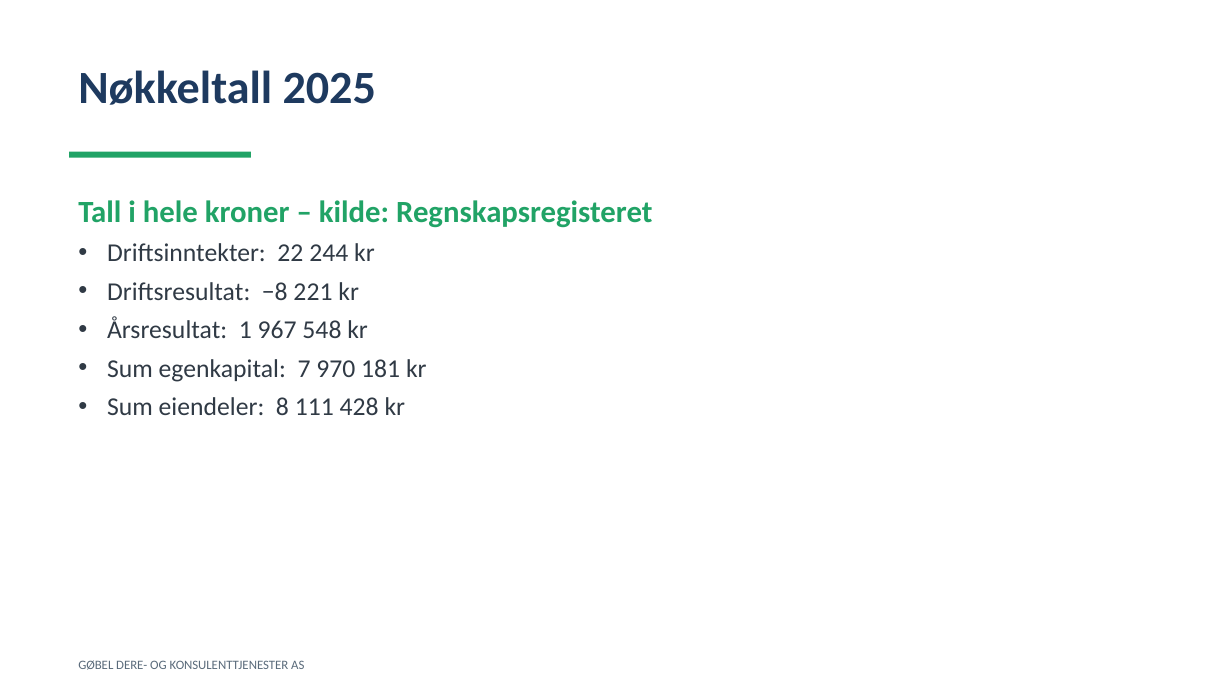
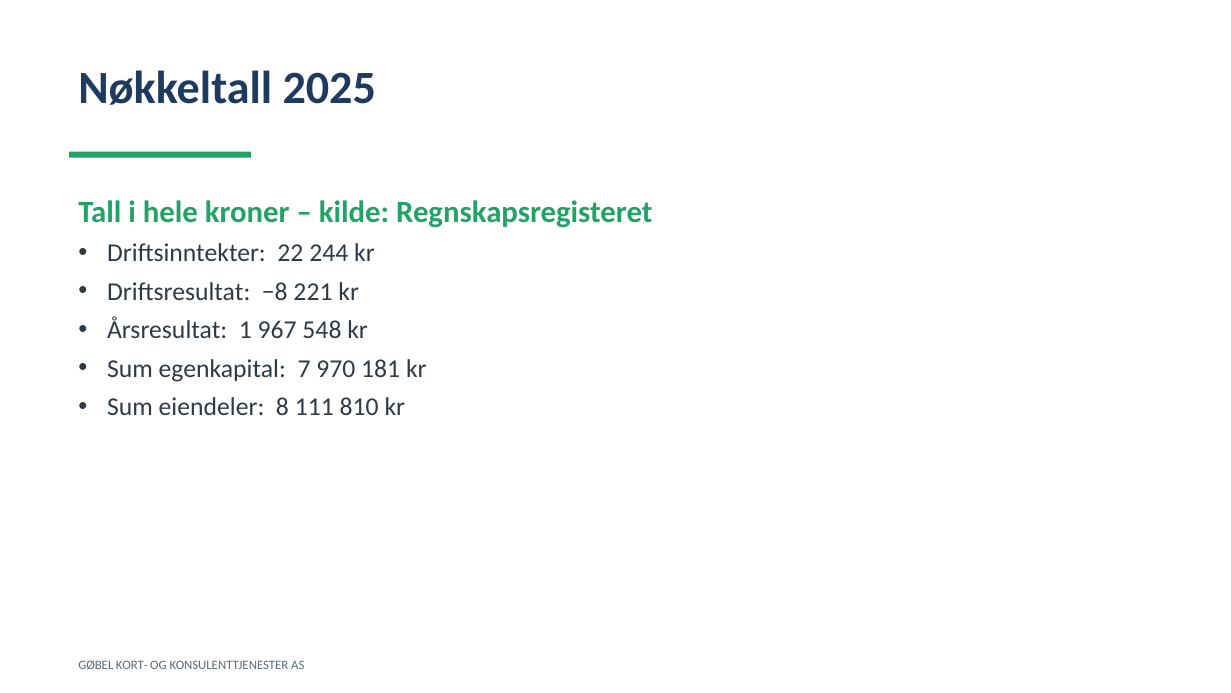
428: 428 -> 810 (359, 407)
DERE-: DERE- -> KORT- (132, 664)
